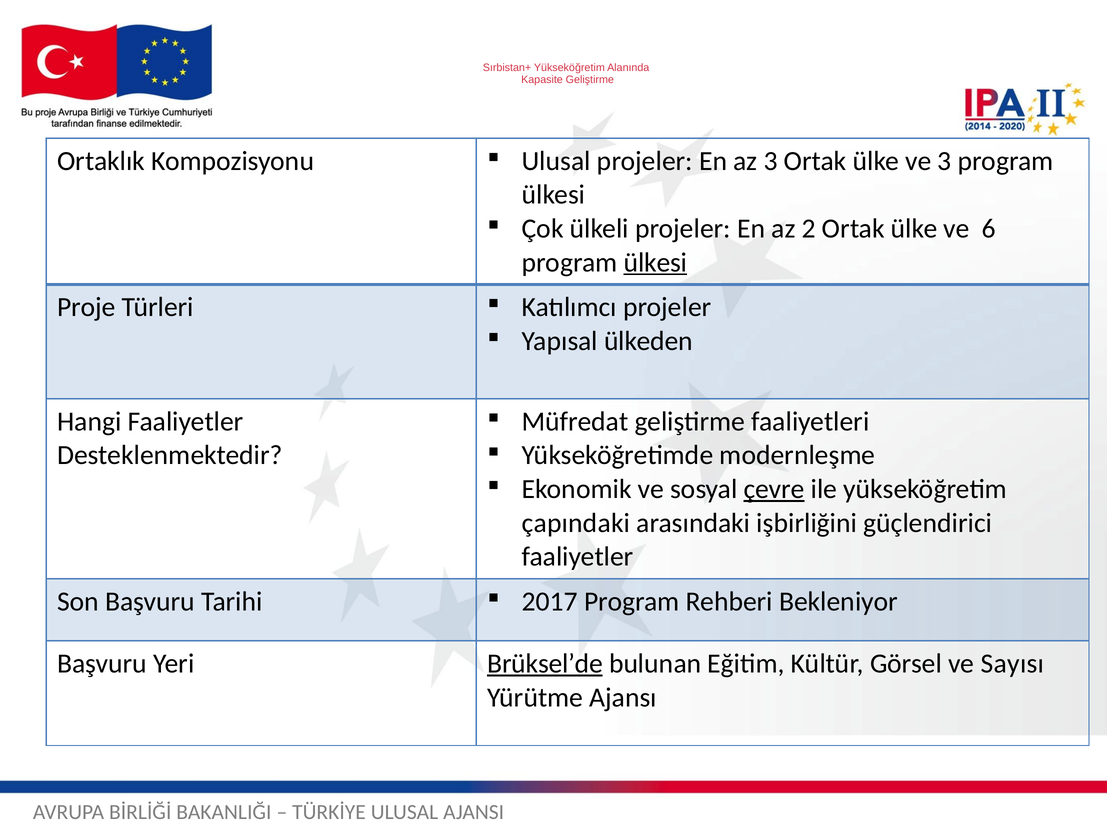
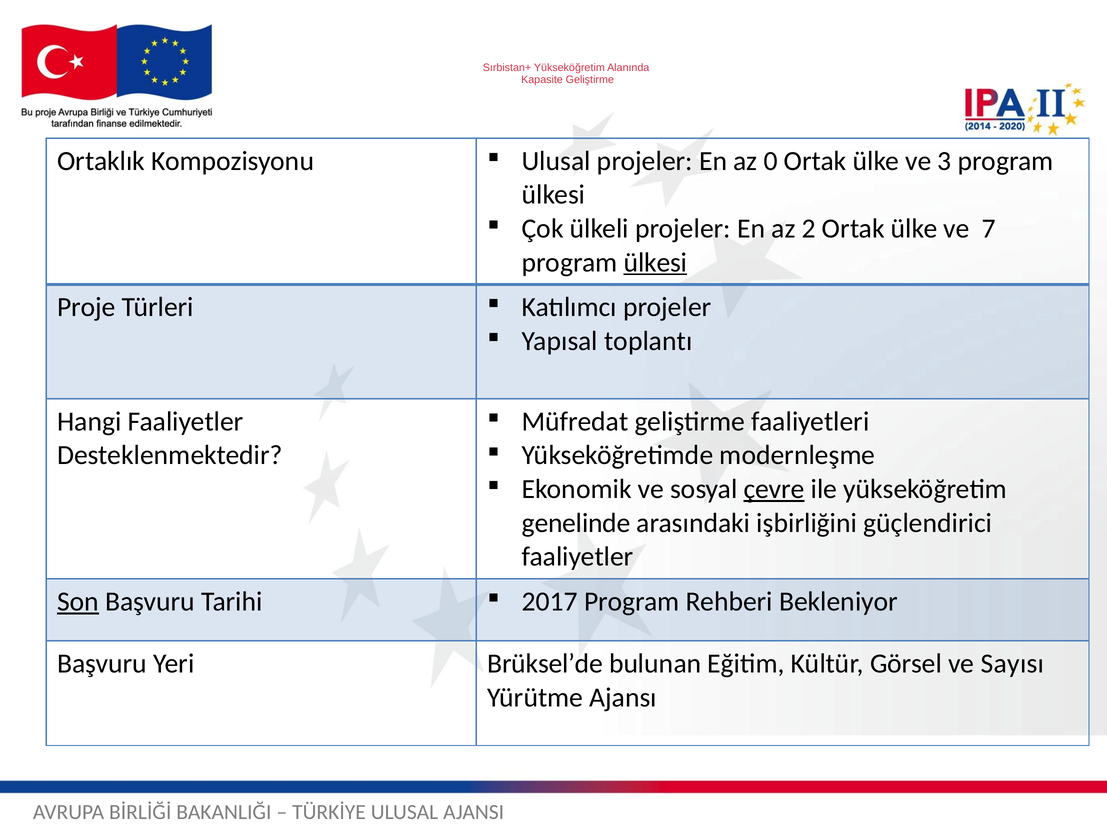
az 3: 3 -> 0 (771, 161)
6: 6 -> 7 (989, 229)
ülkeden: ülkeden -> toplantı (648, 341)
çapındaki: çapındaki -> genelinde (576, 523)
Son underline: none -> present (78, 602)
Brüksel’de underline: present -> none (545, 664)
